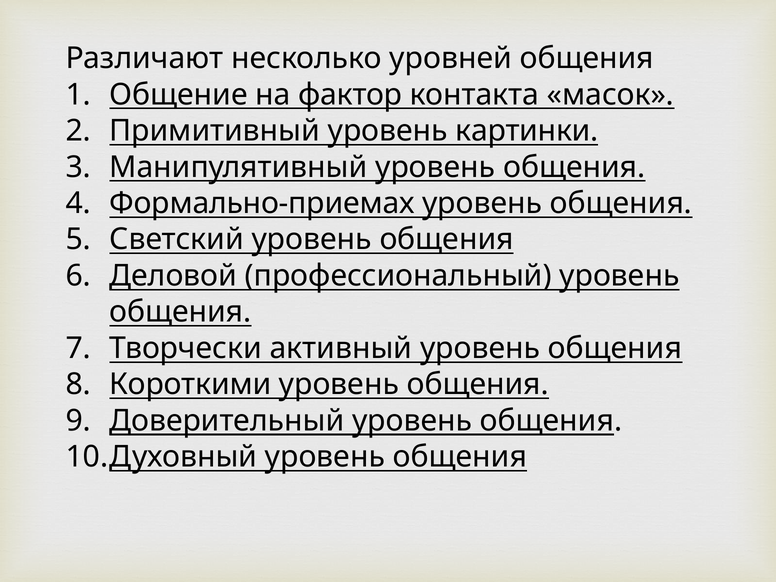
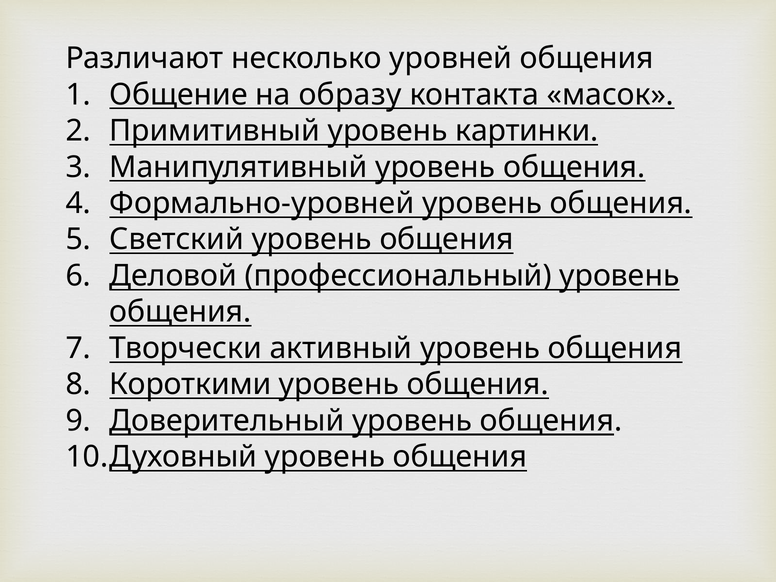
фактор: фактор -> образу (350, 95)
Формально-приемах: Формально-приемах -> Формально-уровней (262, 203)
